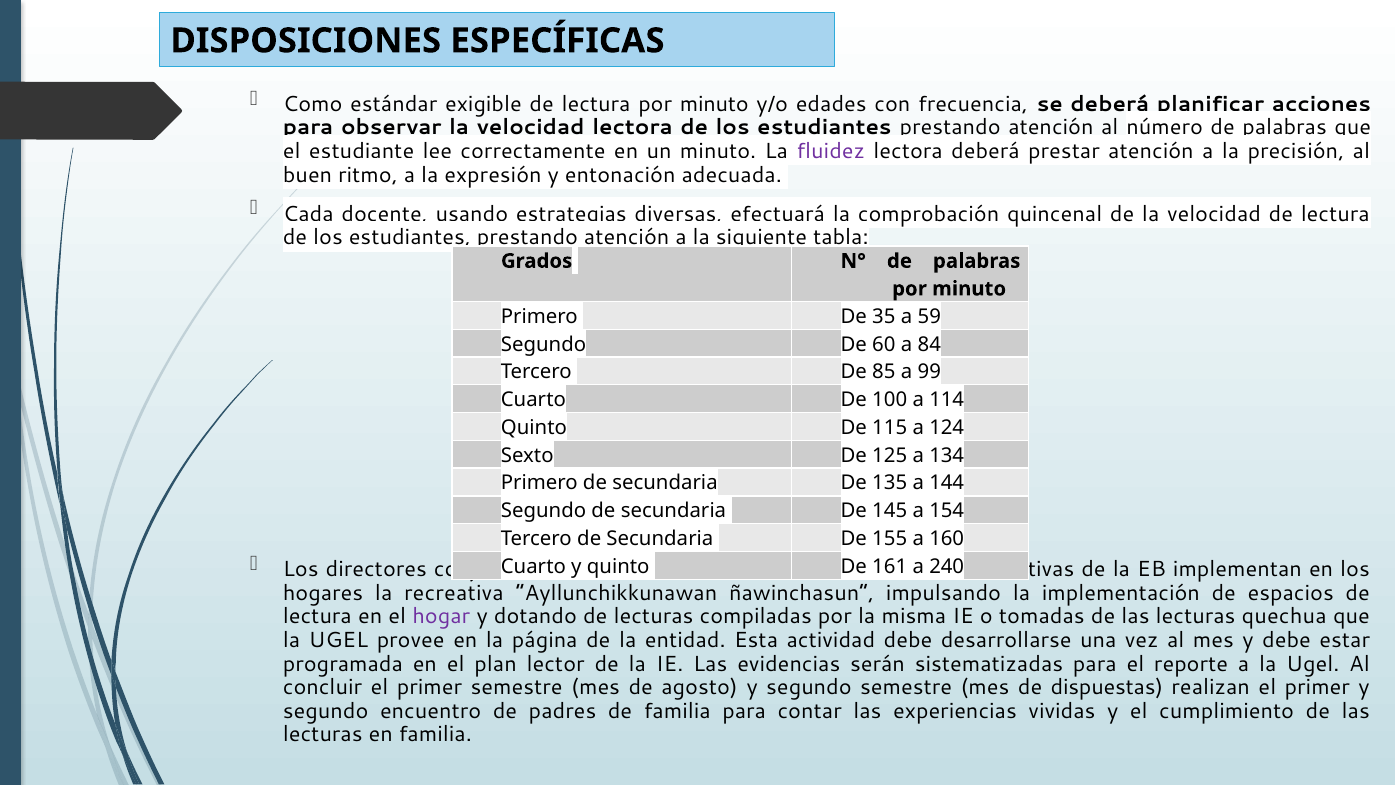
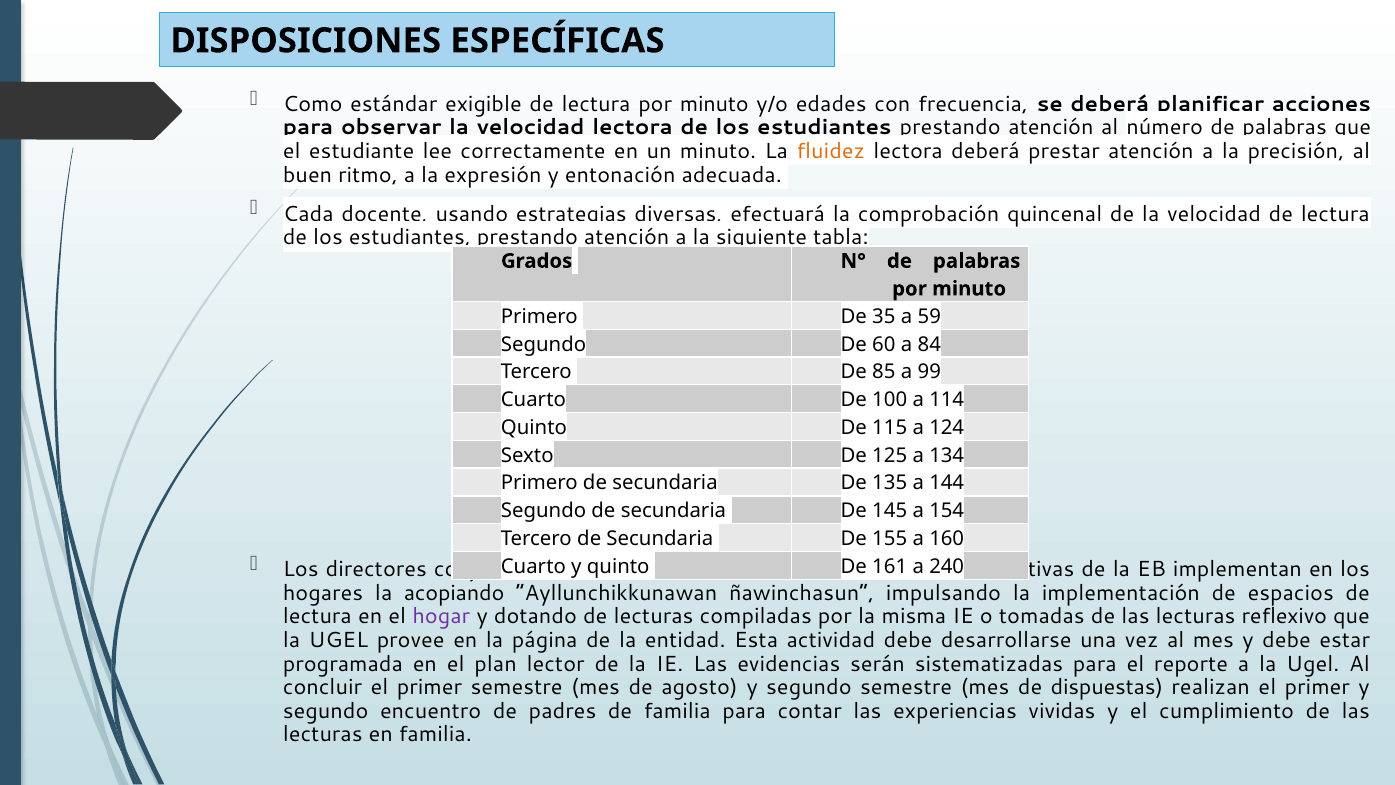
fluidez colour: purple -> orange (831, 151)
recreativa: recreativa -> acopiando (454, 593)
quechua: quechua -> reflexivo (1284, 617)
